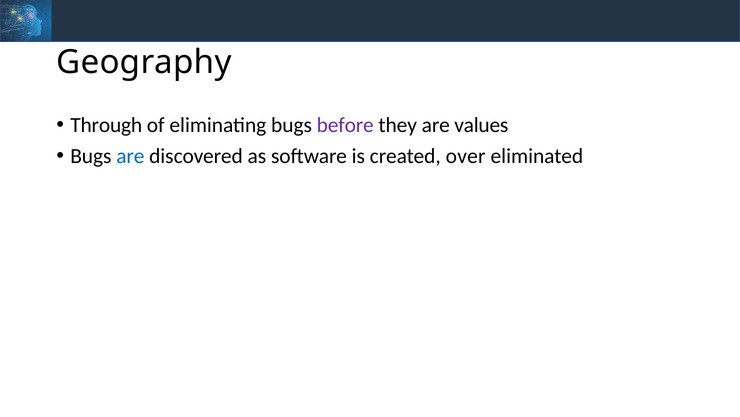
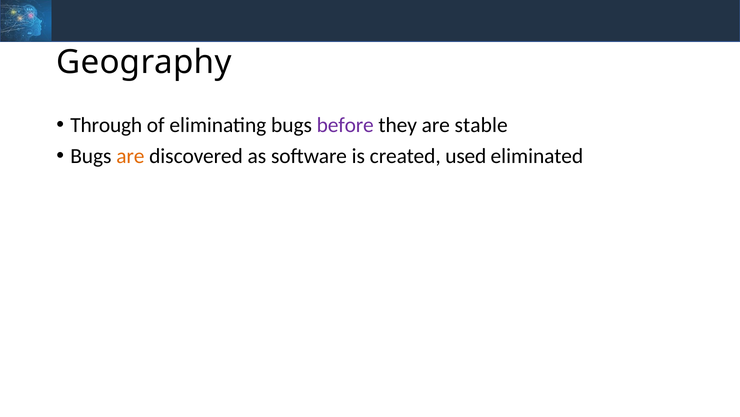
values: values -> stable (481, 125)
are colour: blue -> orange (130, 156)
over: over -> used (466, 156)
